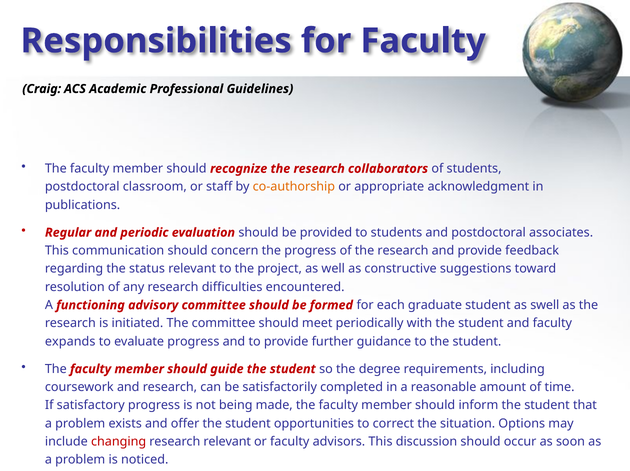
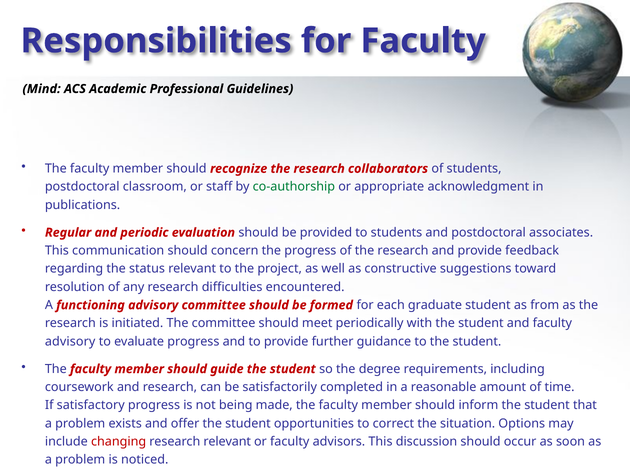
Craig: Craig -> Mind (42, 89)
co-authorship colour: orange -> green (294, 187)
swell: swell -> from (545, 305)
expands: expands -> advisory (70, 341)
